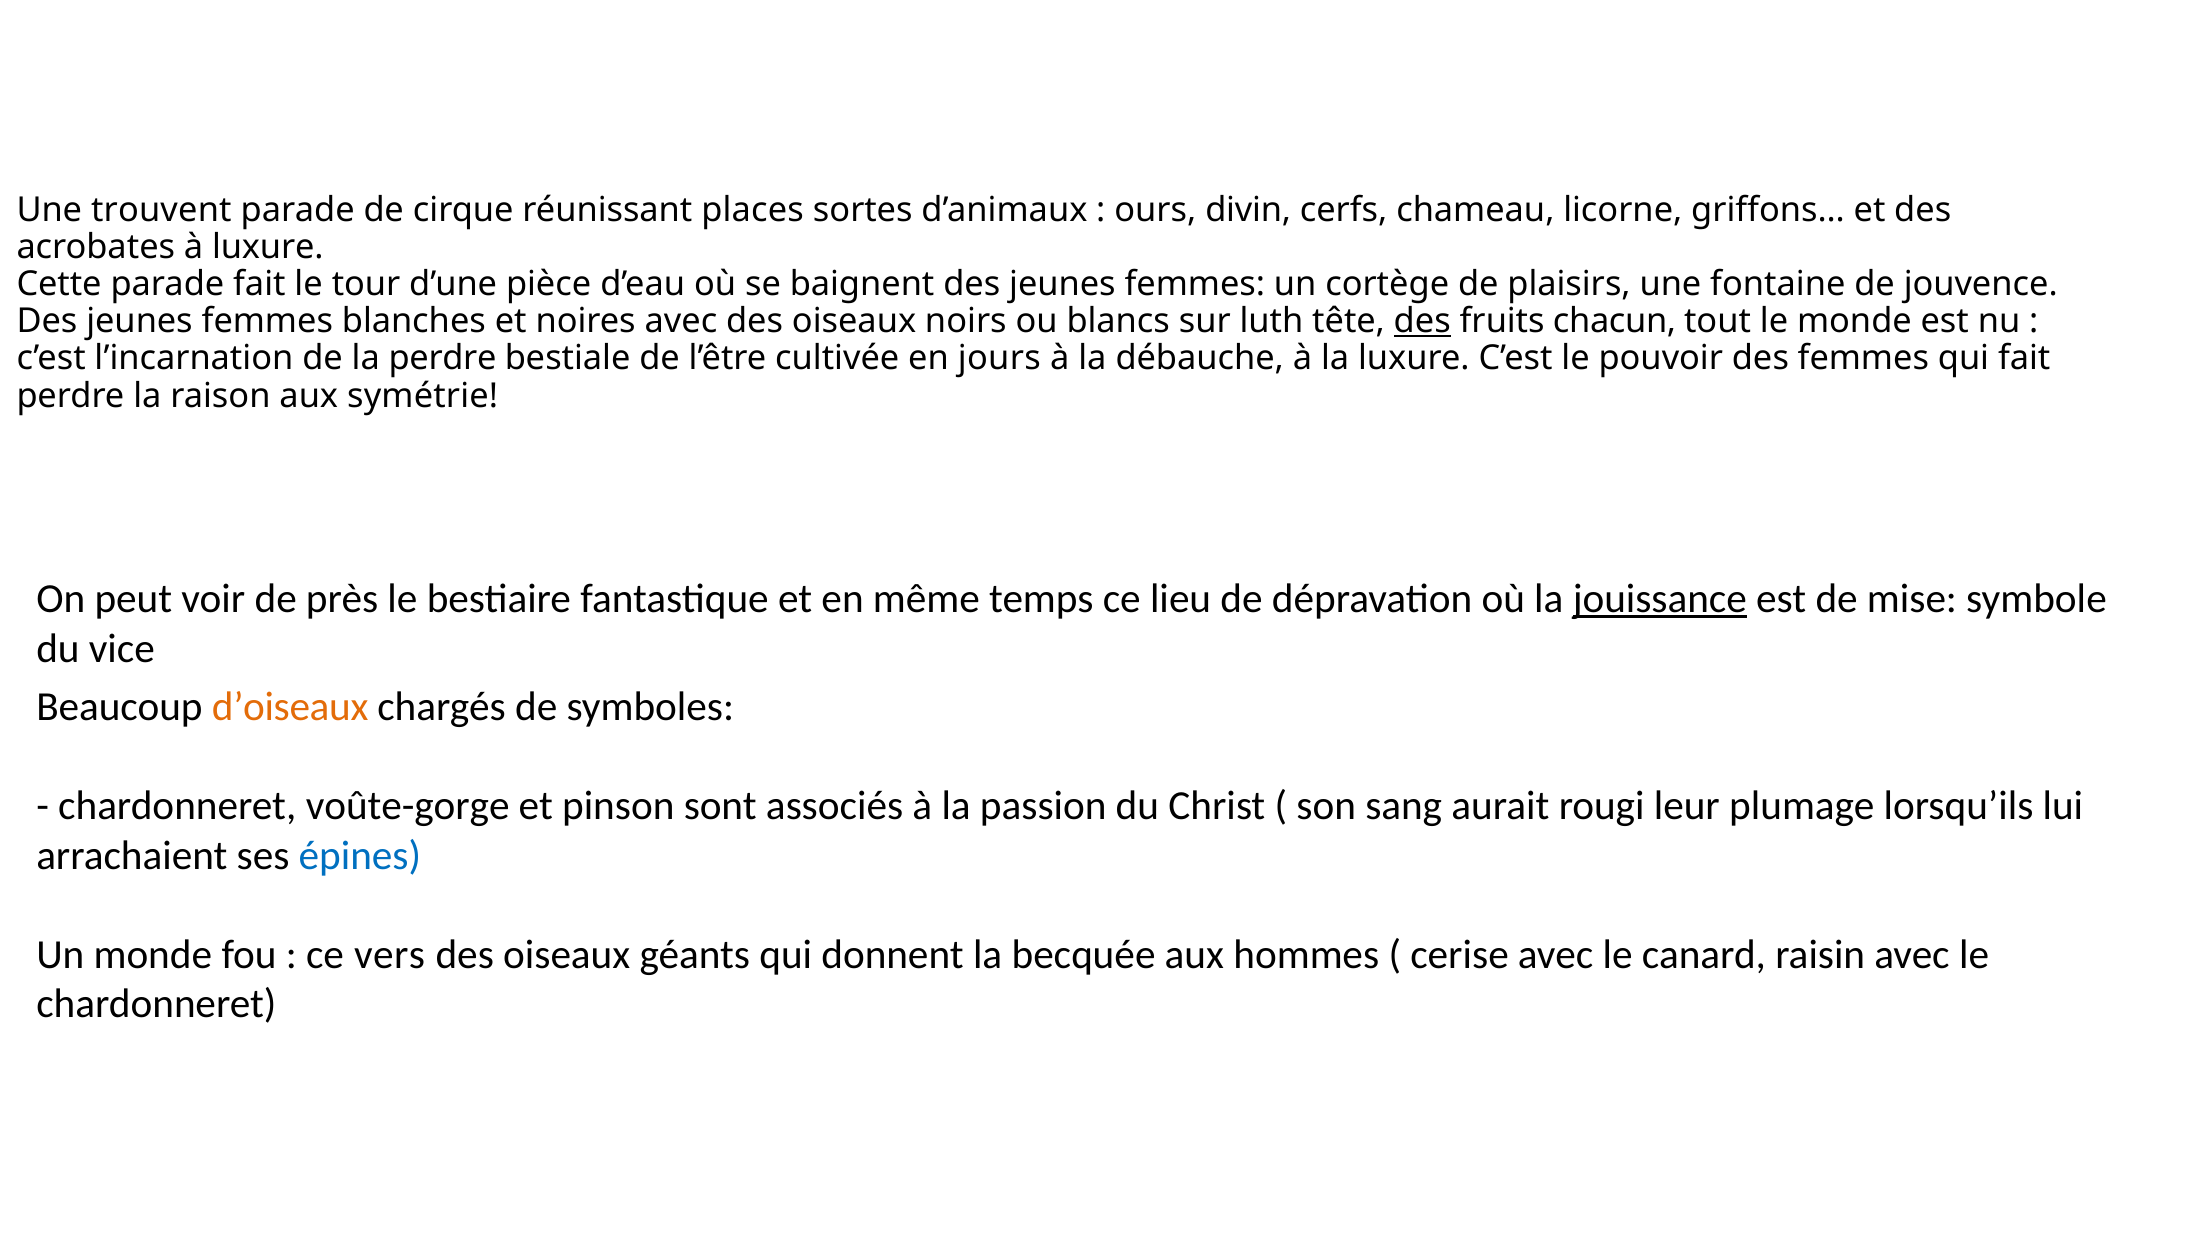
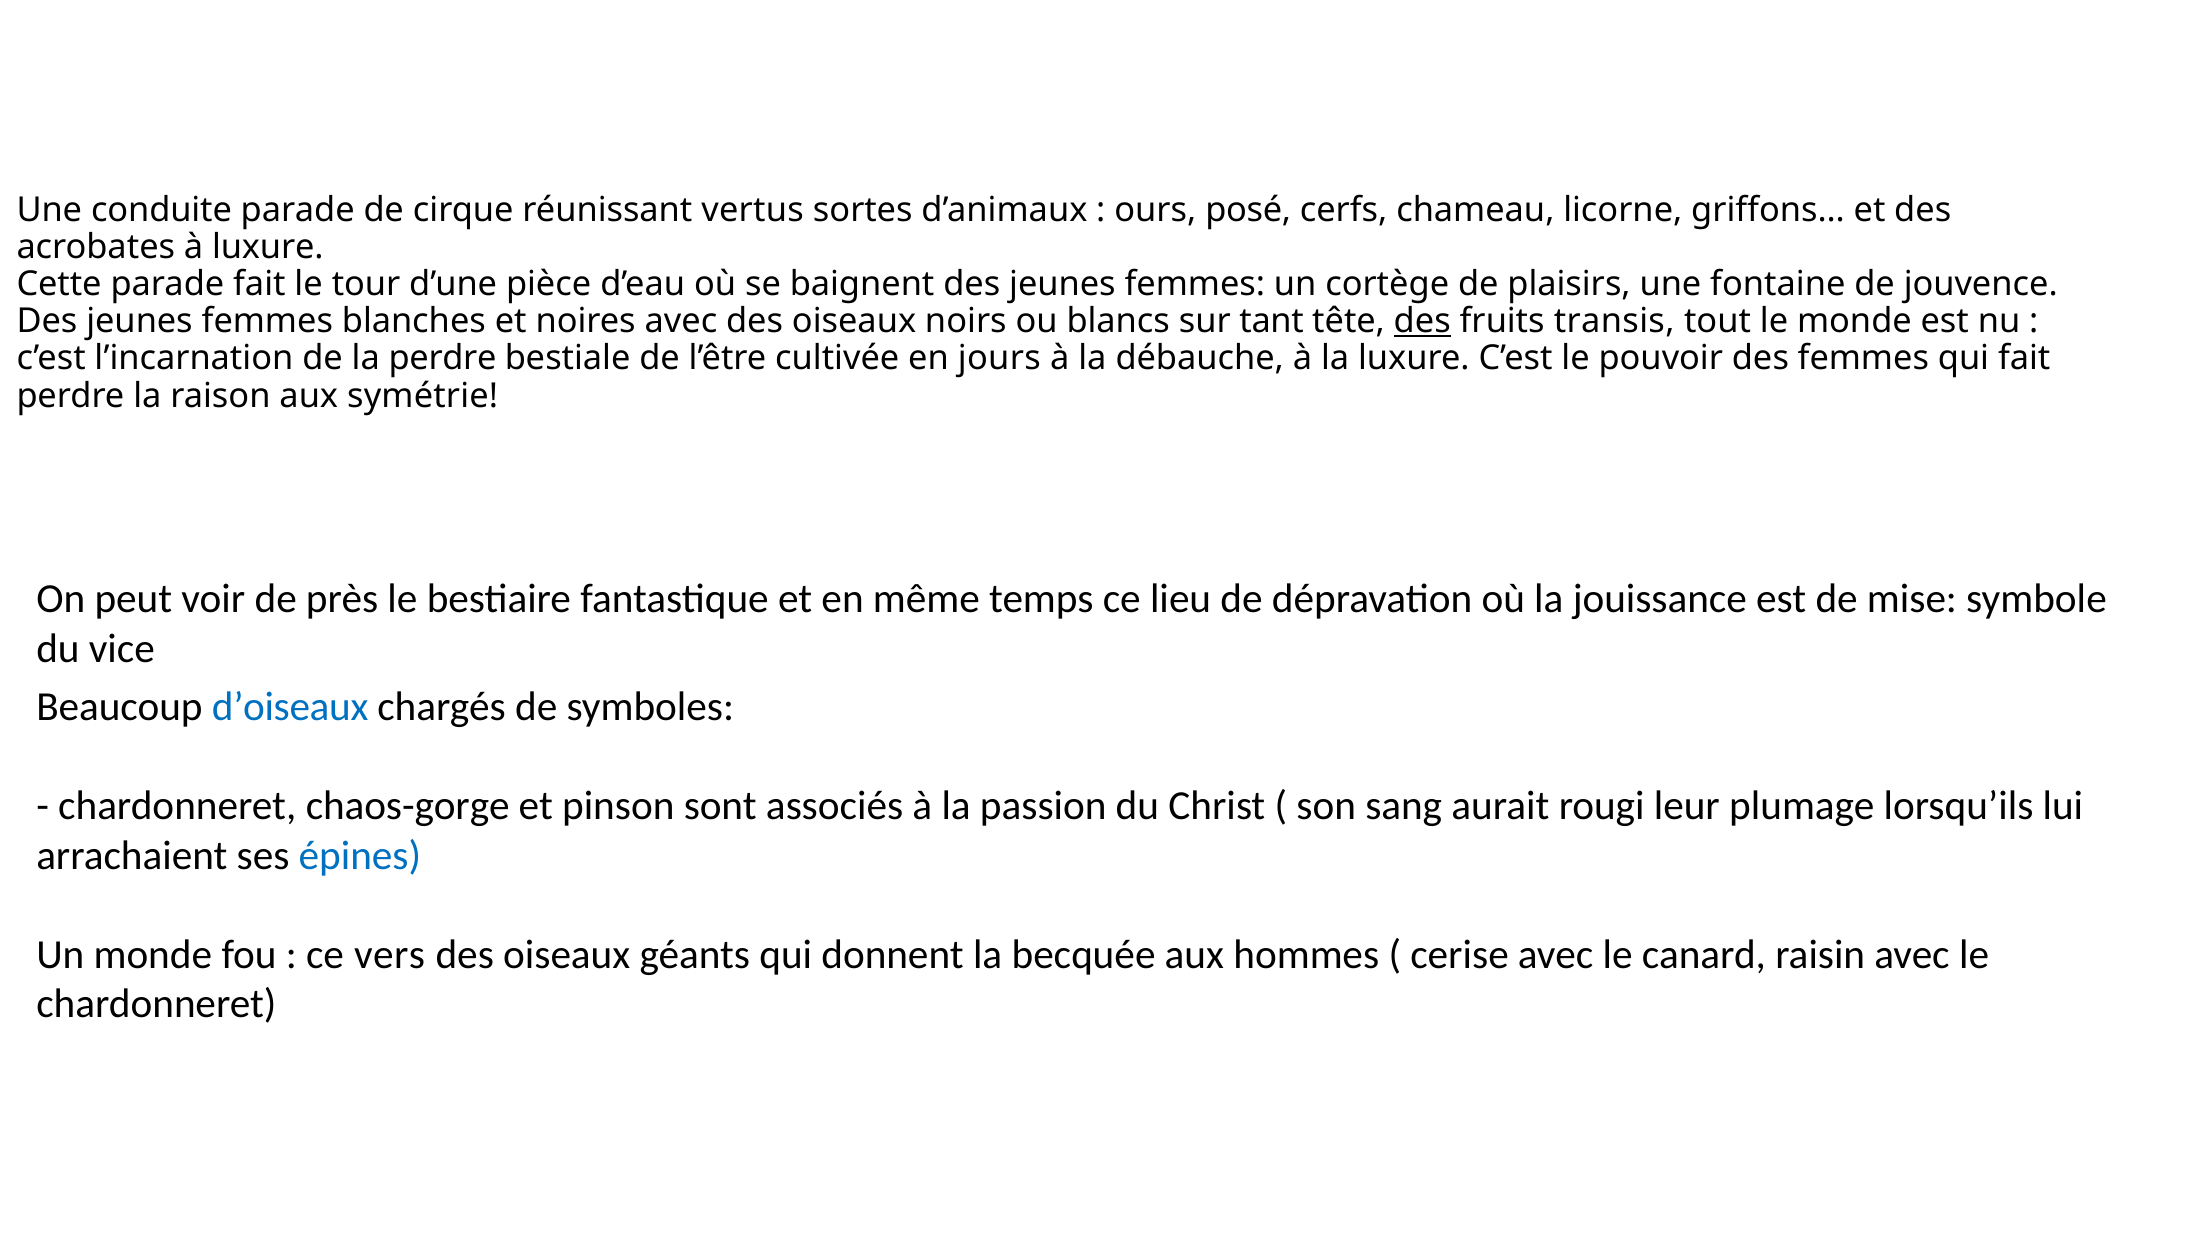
trouvent: trouvent -> conduite (161, 210)
places: places -> vertus (753, 210)
divin: divin -> posé (1248, 210)
luth: luth -> tant (1272, 321)
chacun: chacun -> transis (1614, 321)
jouissance underline: present -> none (1660, 599)
d’oiseaux colour: orange -> blue (290, 707)
voûte-gorge: voûte-gorge -> chaos-gorge (408, 806)
